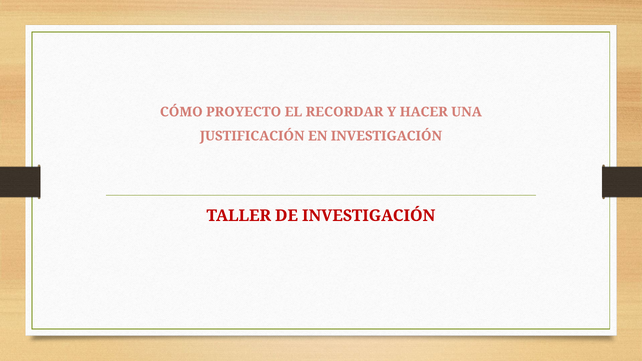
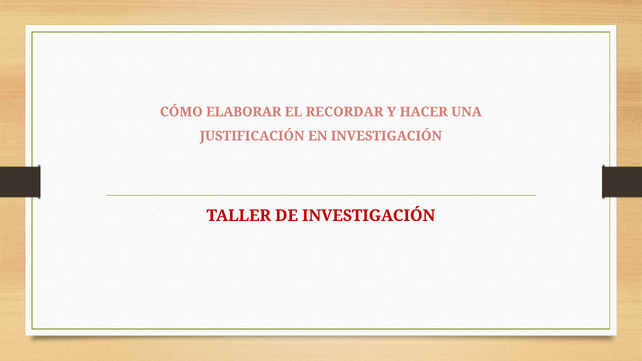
PROYECTO: PROYECTO -> ELABORAR (244, 112)
